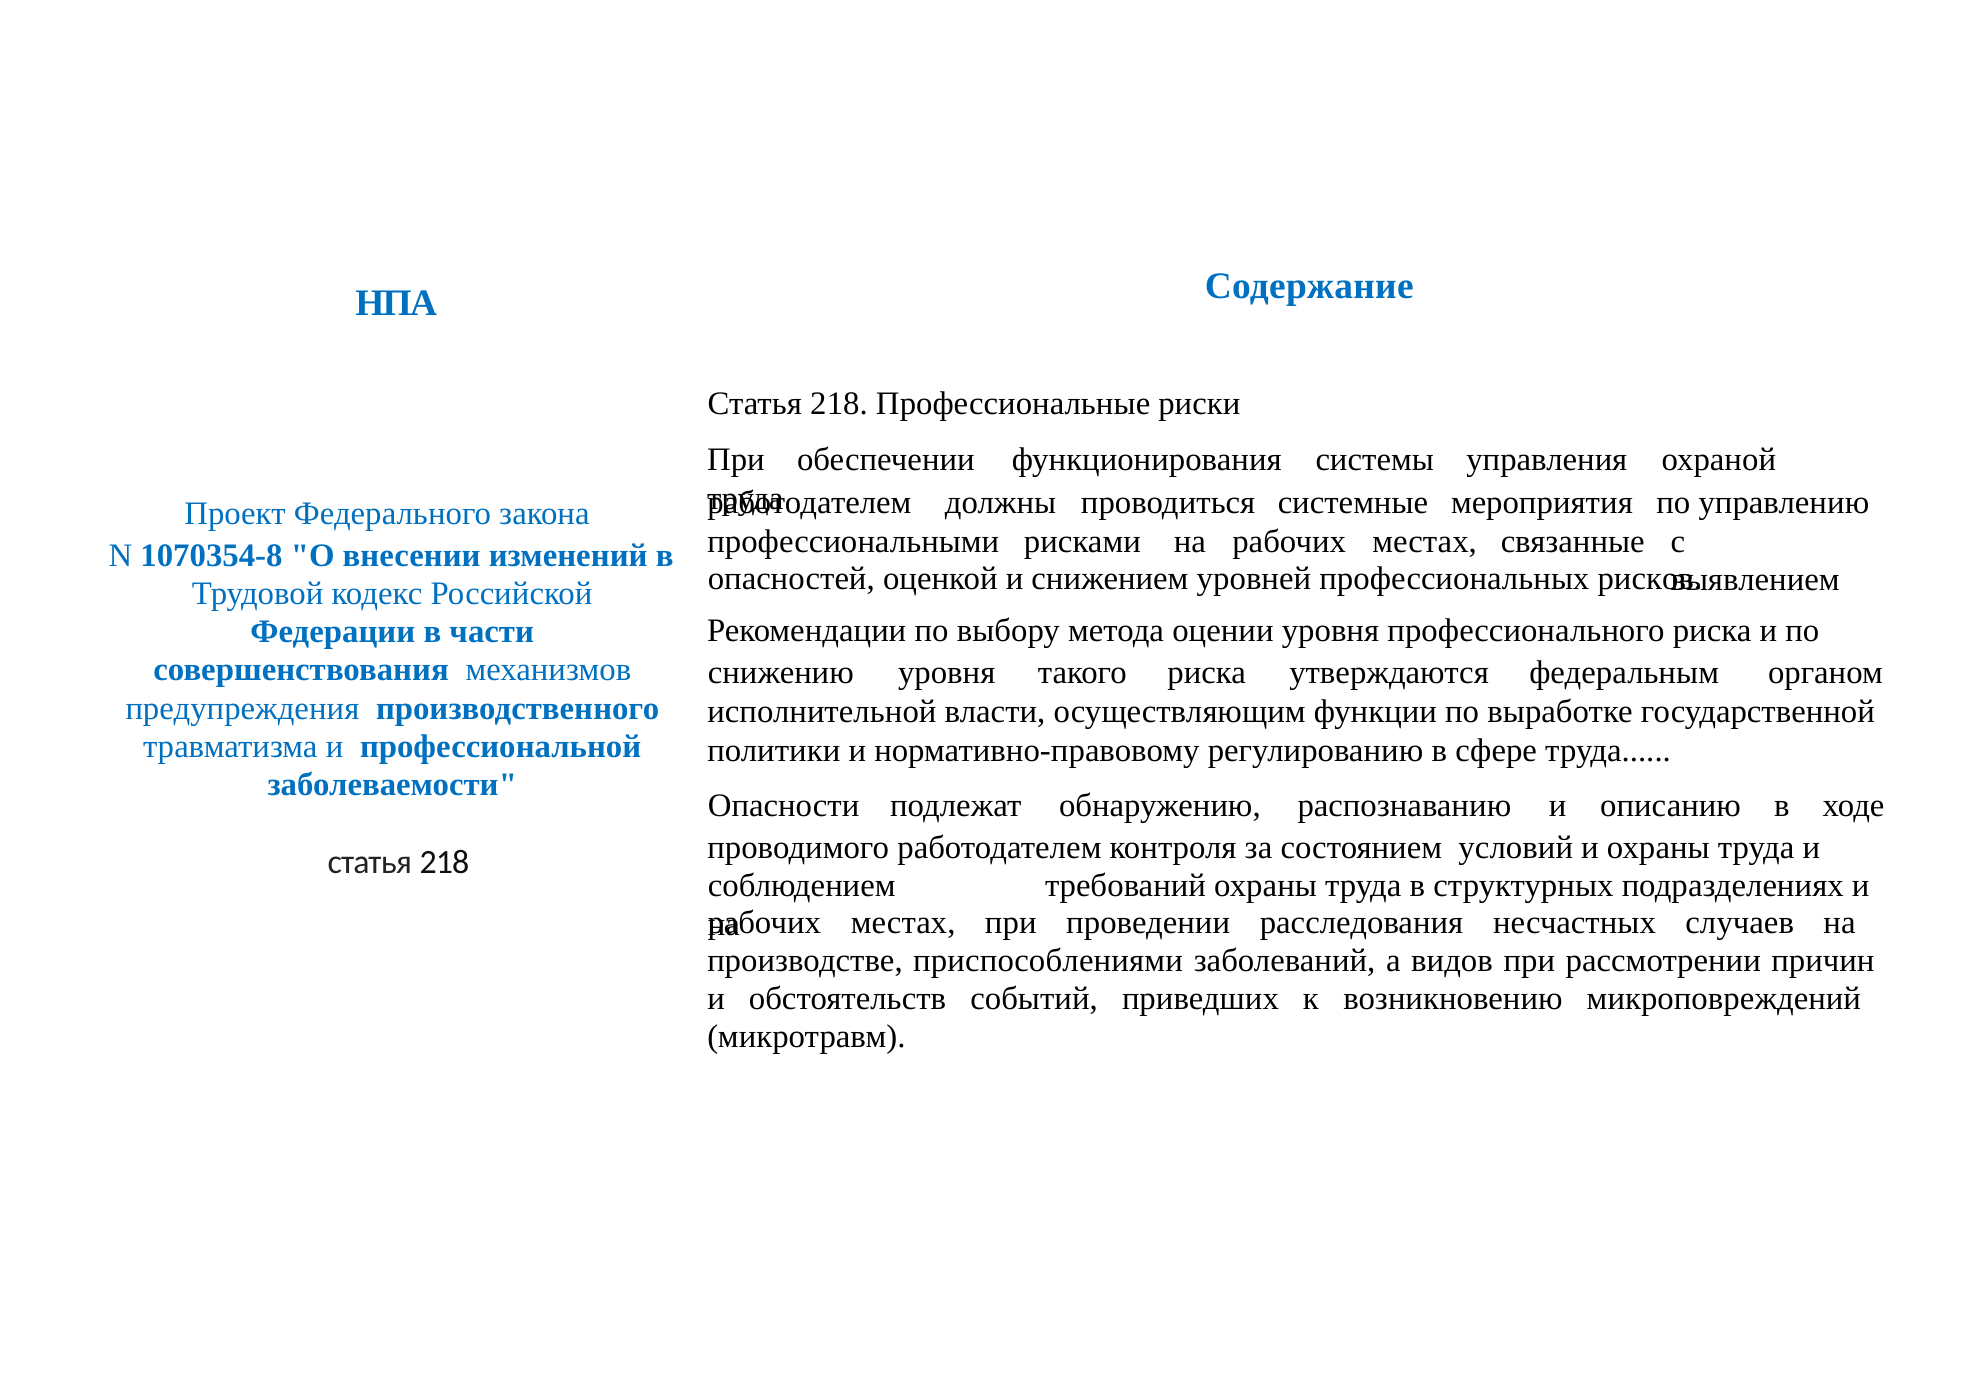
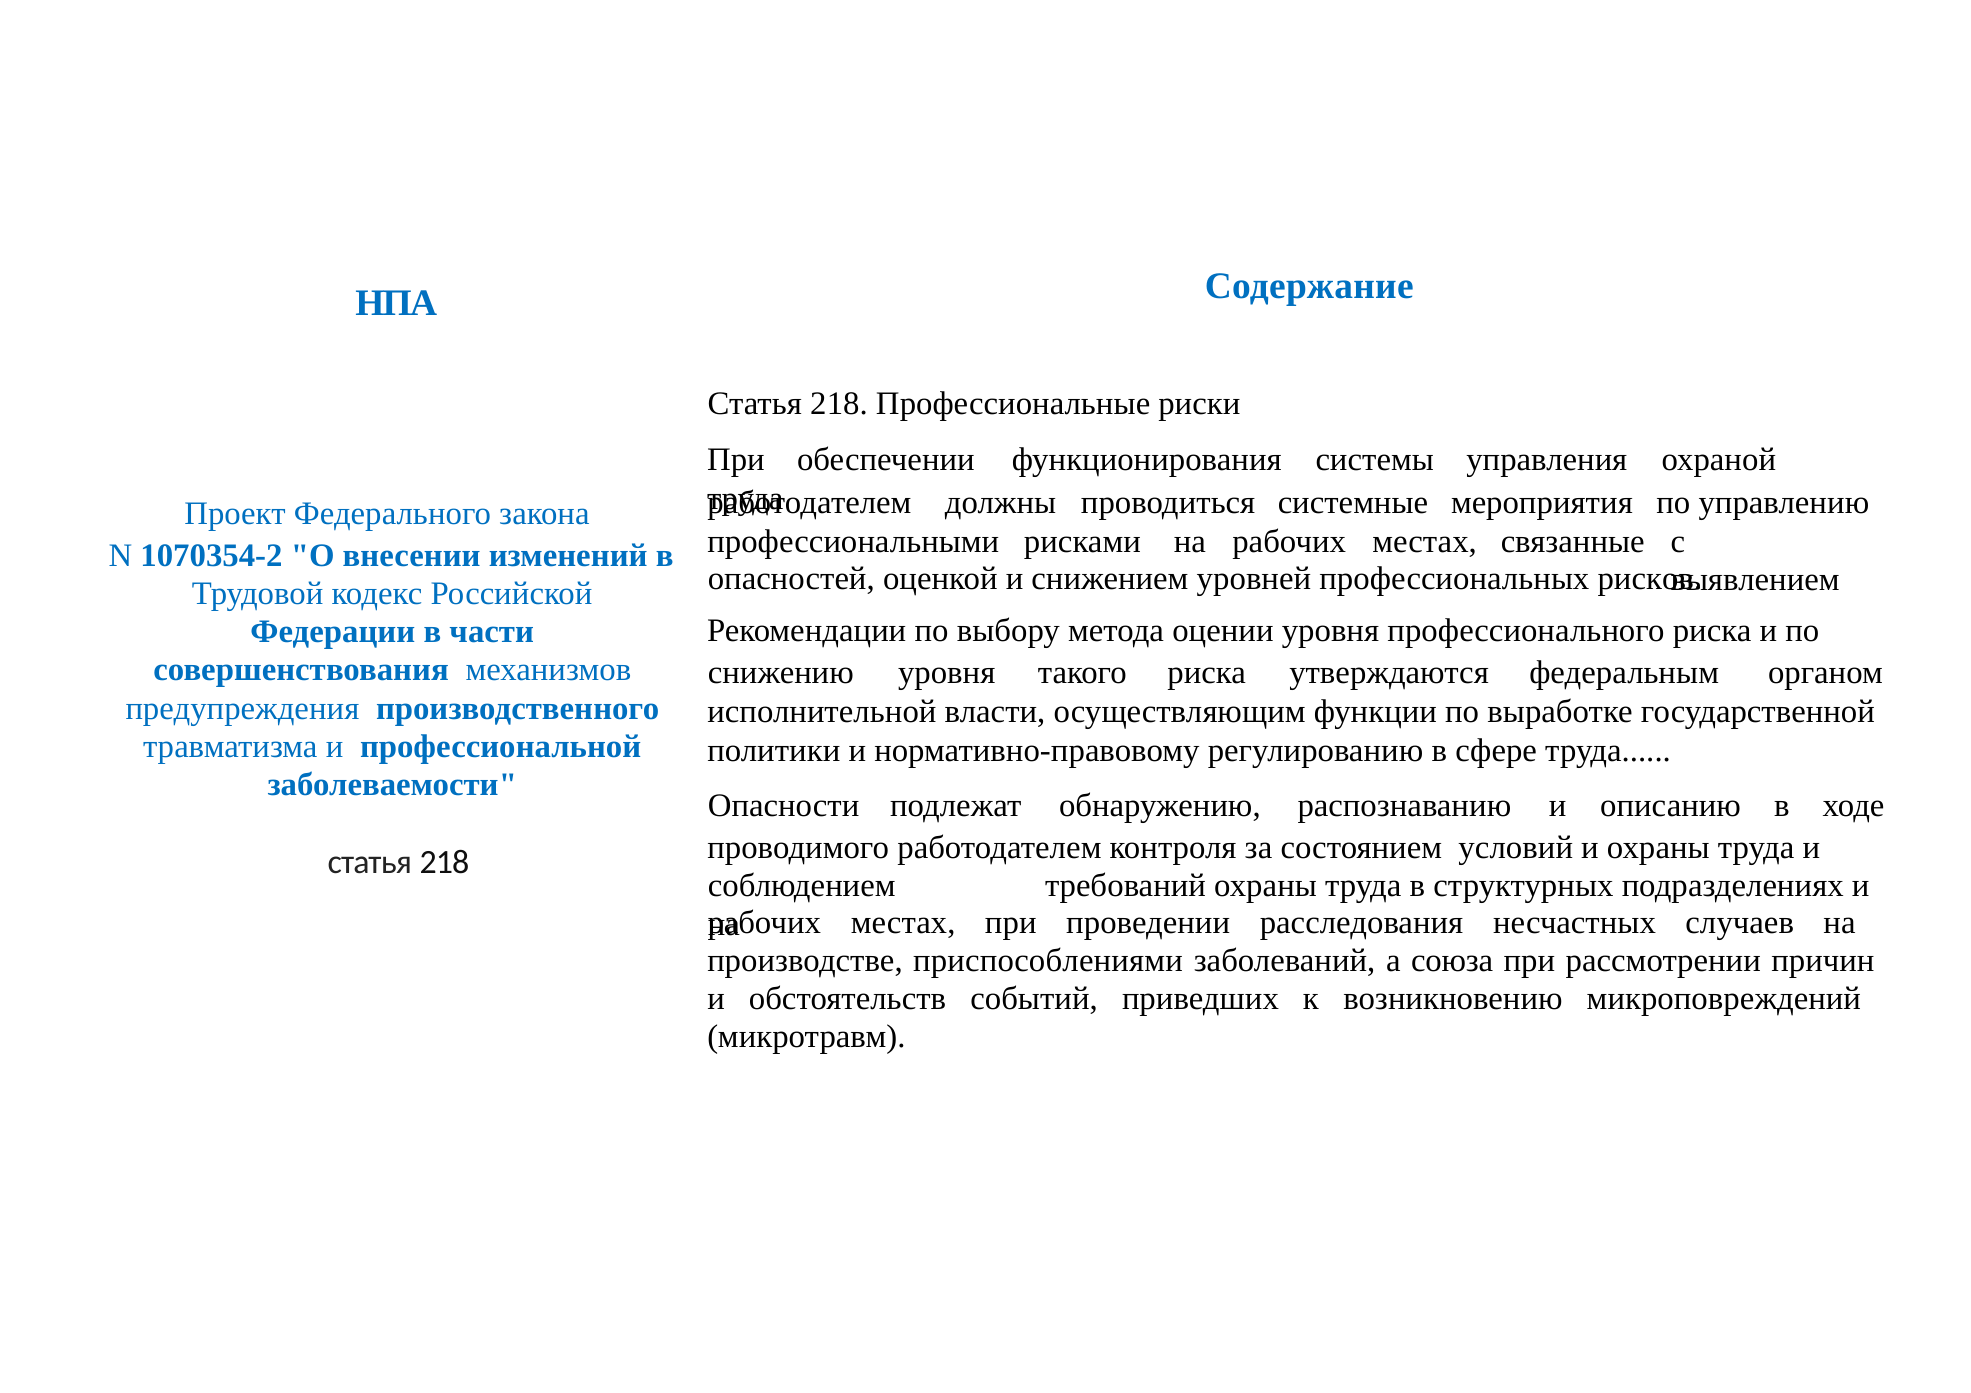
1070354-8: 1070354-8 -> 1070354-2 (211, 556)
видов: видов -> союза (1452, 961)
